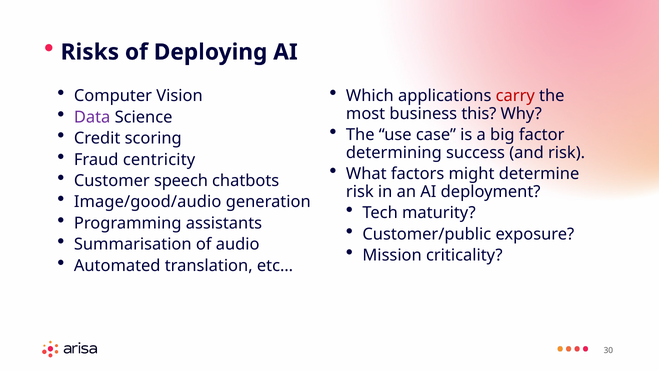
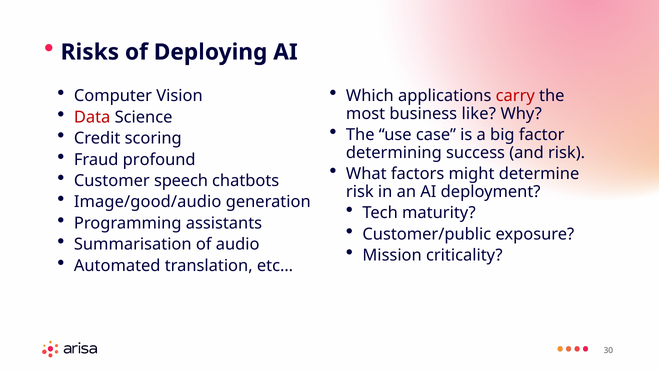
Data colour: purple -> red (92, 117)
this: this -> like (479, 114)
centricity: centricity -> profound (159, 159)
